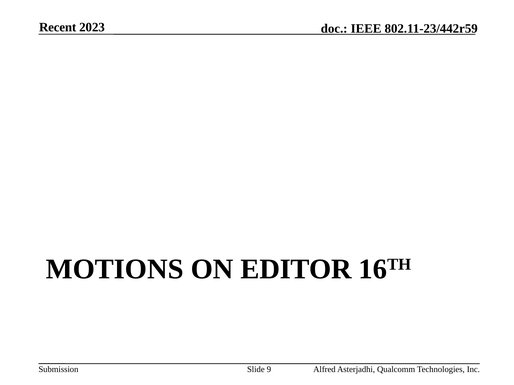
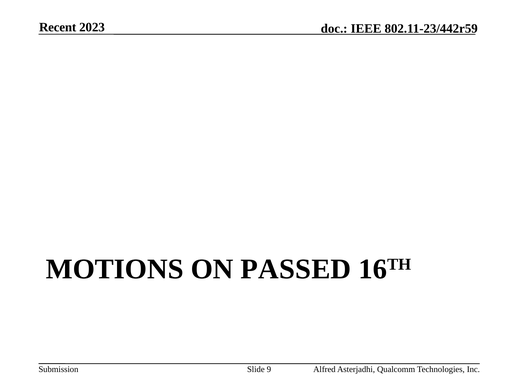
EDITOR: EDITOR -> PASSED (296, 269)
